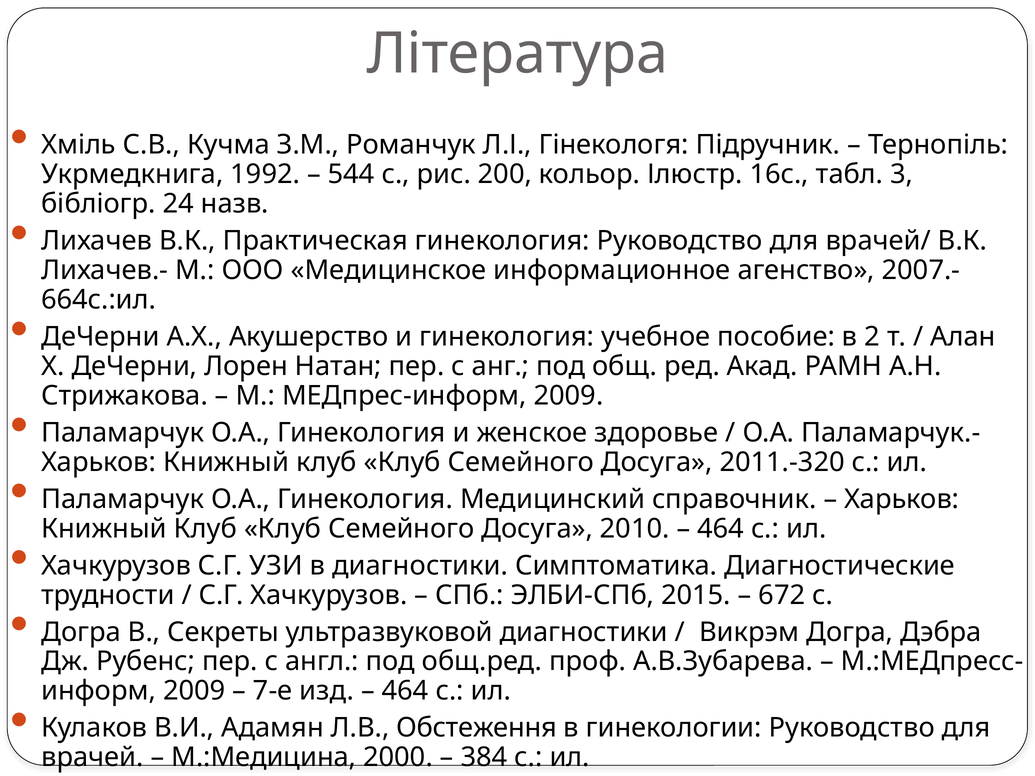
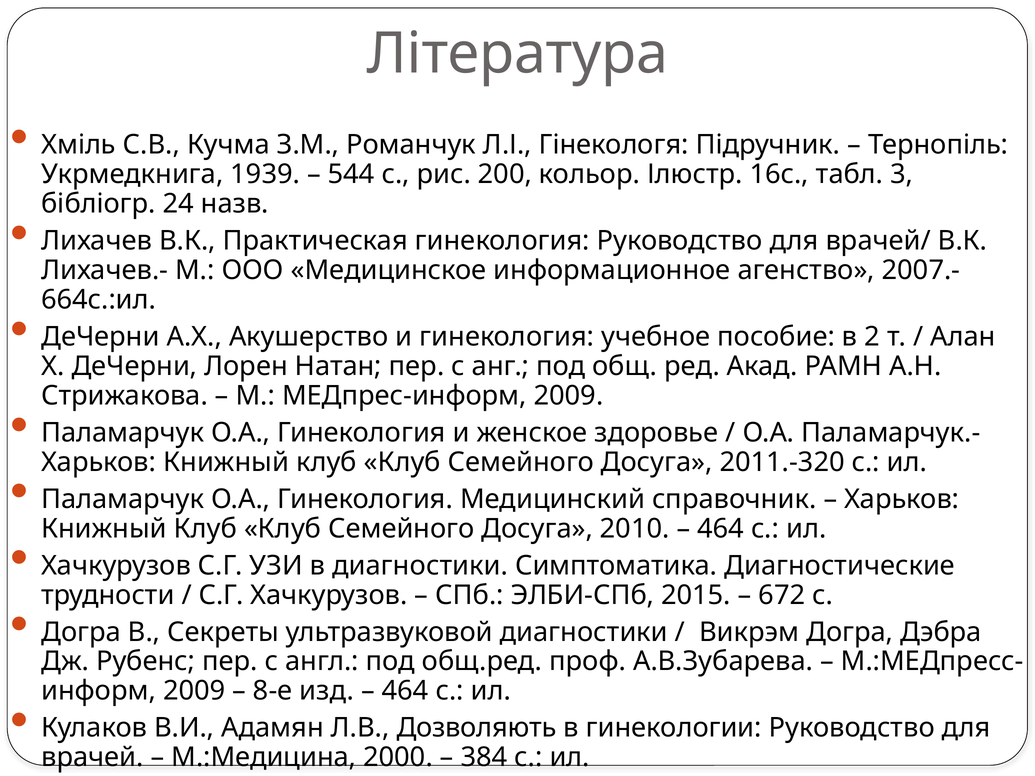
1992: 1992 -> 1939 (265, 174)
7-е: 7-е -> 8-е (273, 691)
Обстеження: Обстеження -> Дозволяють (477, 728)
